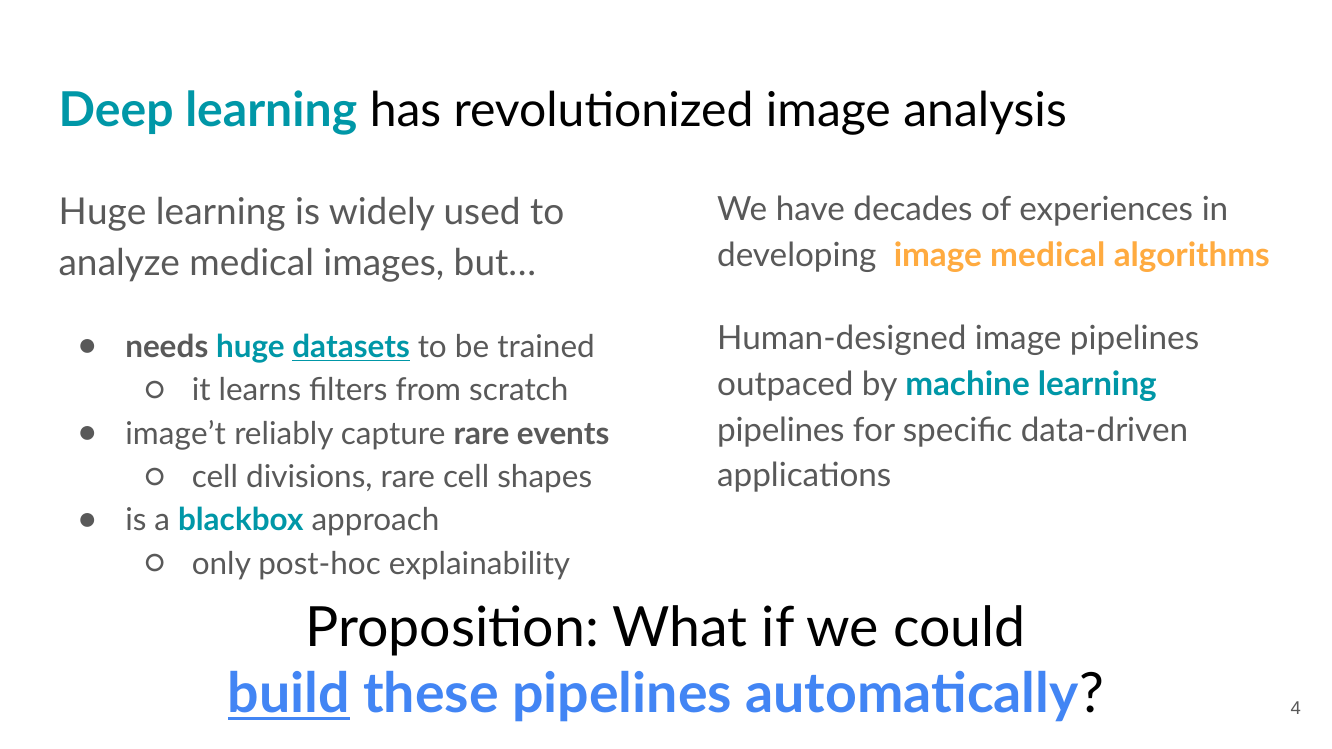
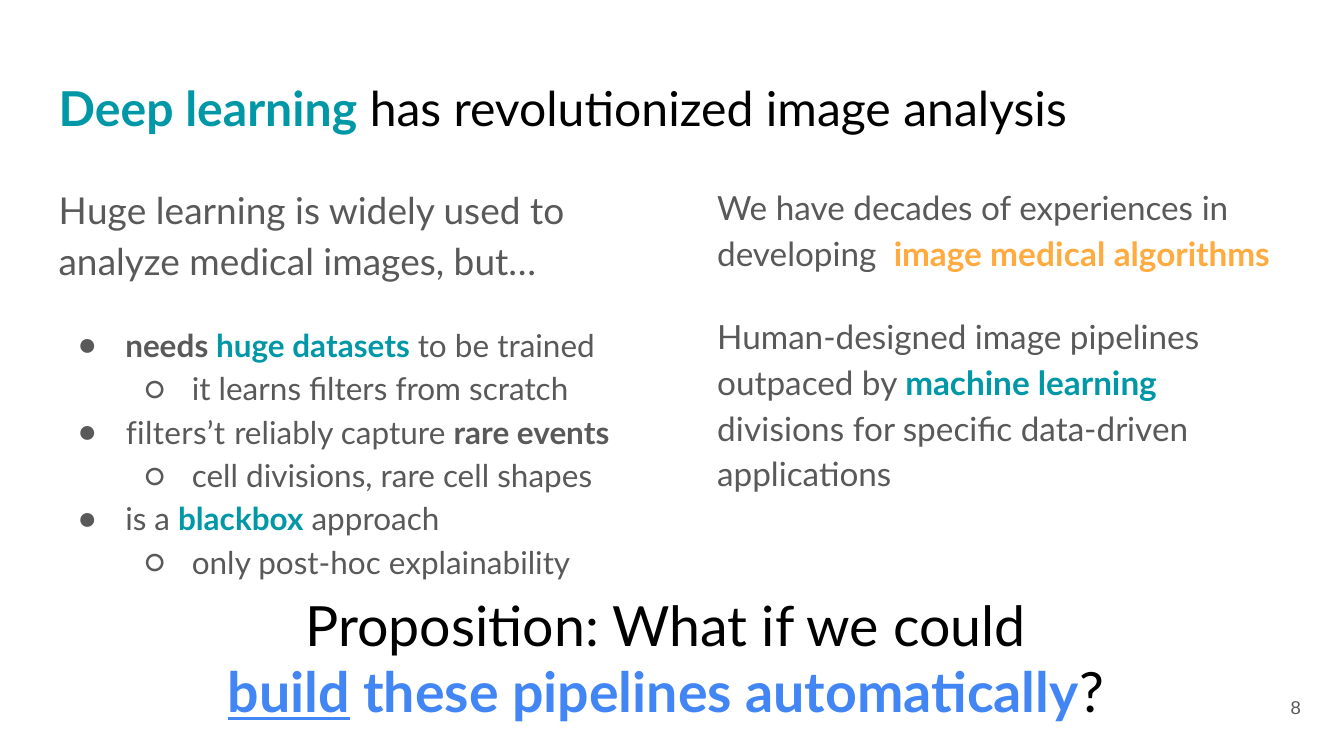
datasets underline: present -> none (351, 347)
image’t: image’t -> filters’t (176, 434)
pipelines: pipelines -> divisions (781, 430)
4: 4 -> 8 (1296, 709)
